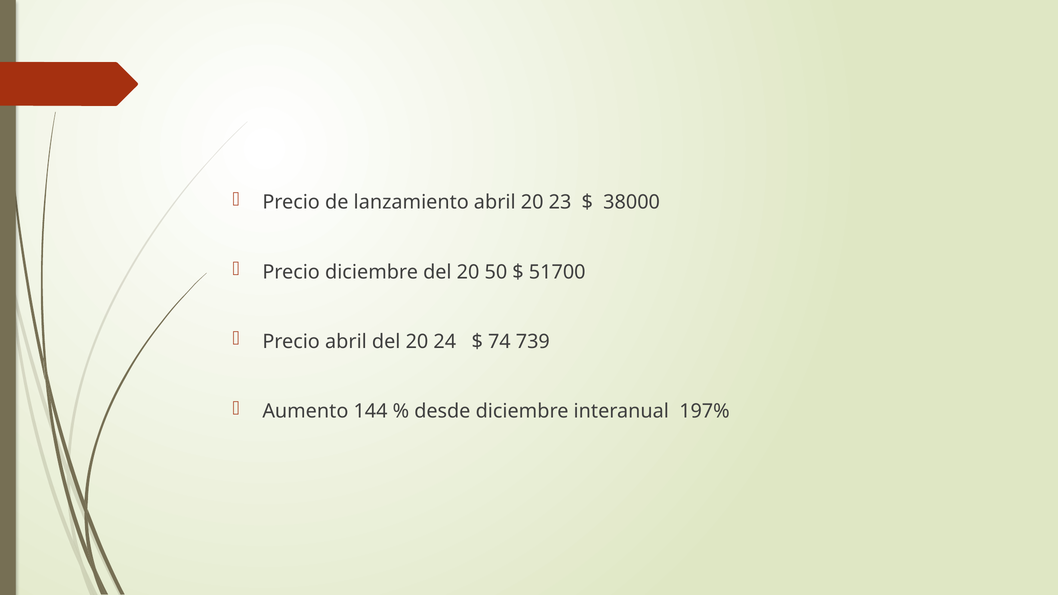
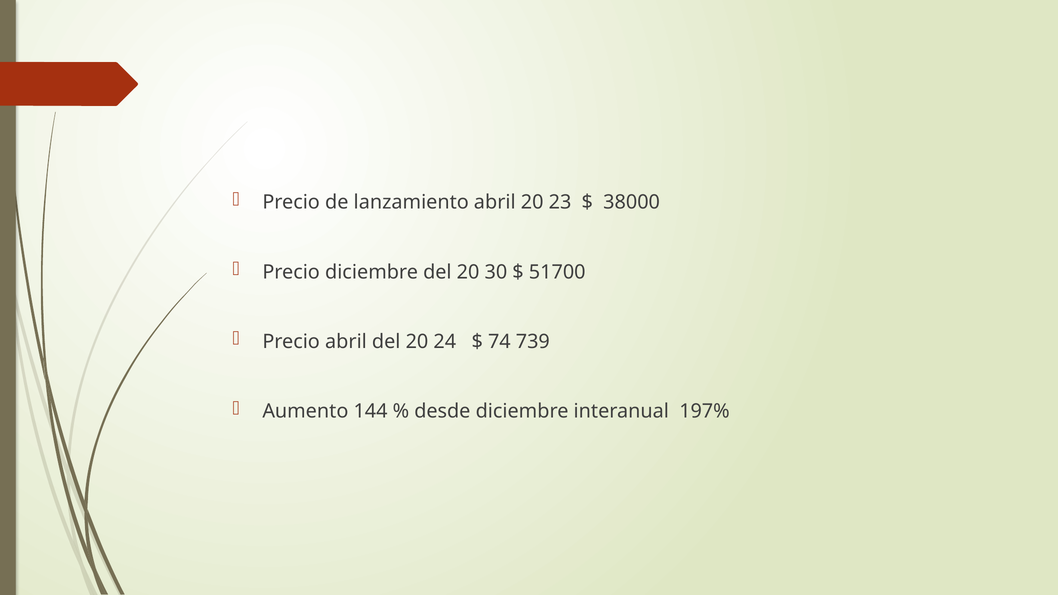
50: 50 -> 30 (496, 272)
